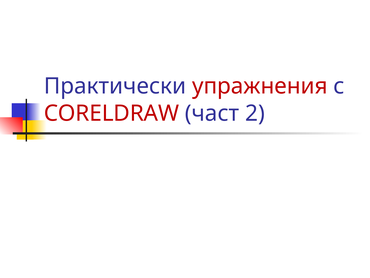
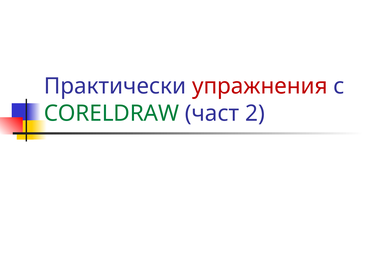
CORELDRAW colour: red -> green (111, 113)
